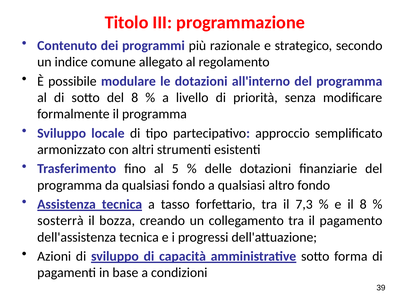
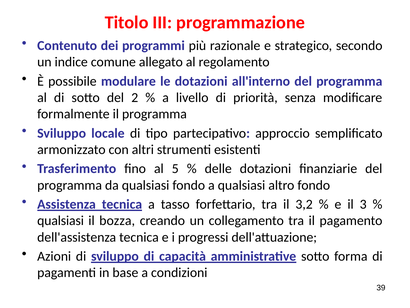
del 8: 8 -> 2 (135, 97)
7,3: 7,3 -> 3,2 (304, 204)
il 8: 8 -> 3 (363, 204)
sosterrà: sosterrà -> qualsiasi (61, 220)
